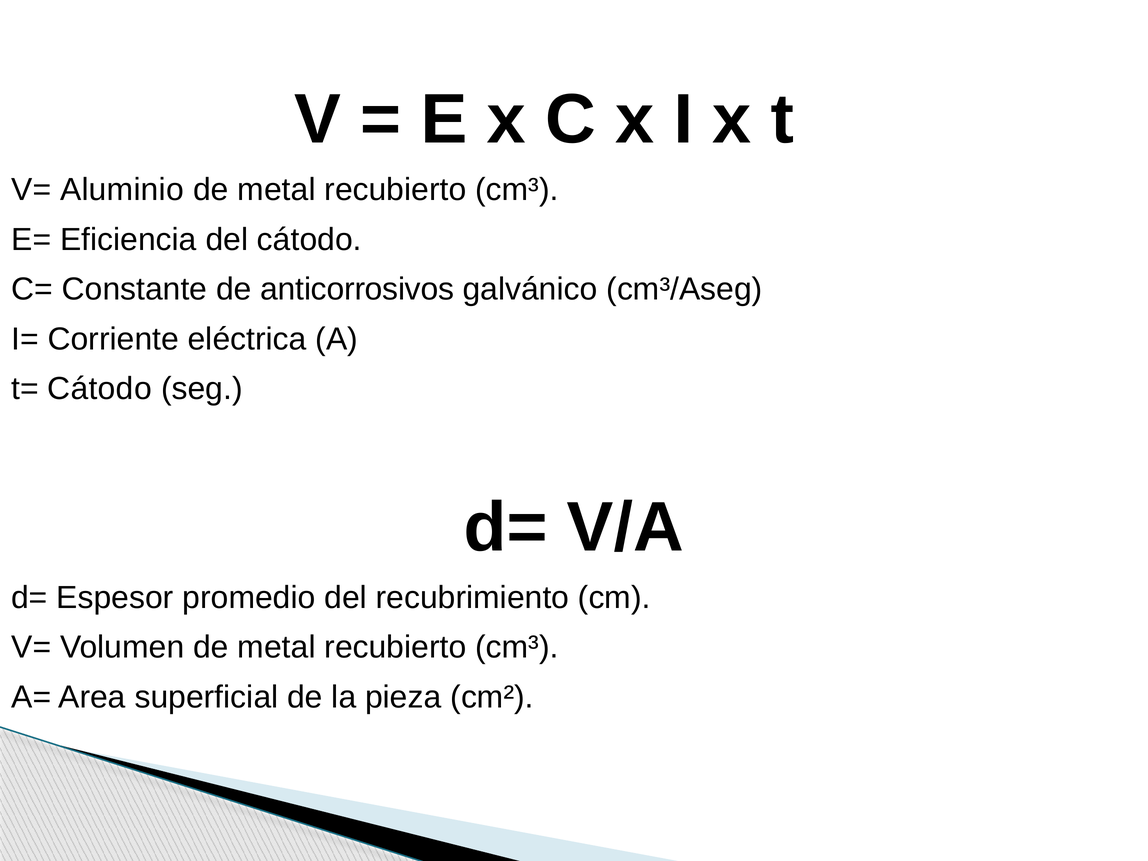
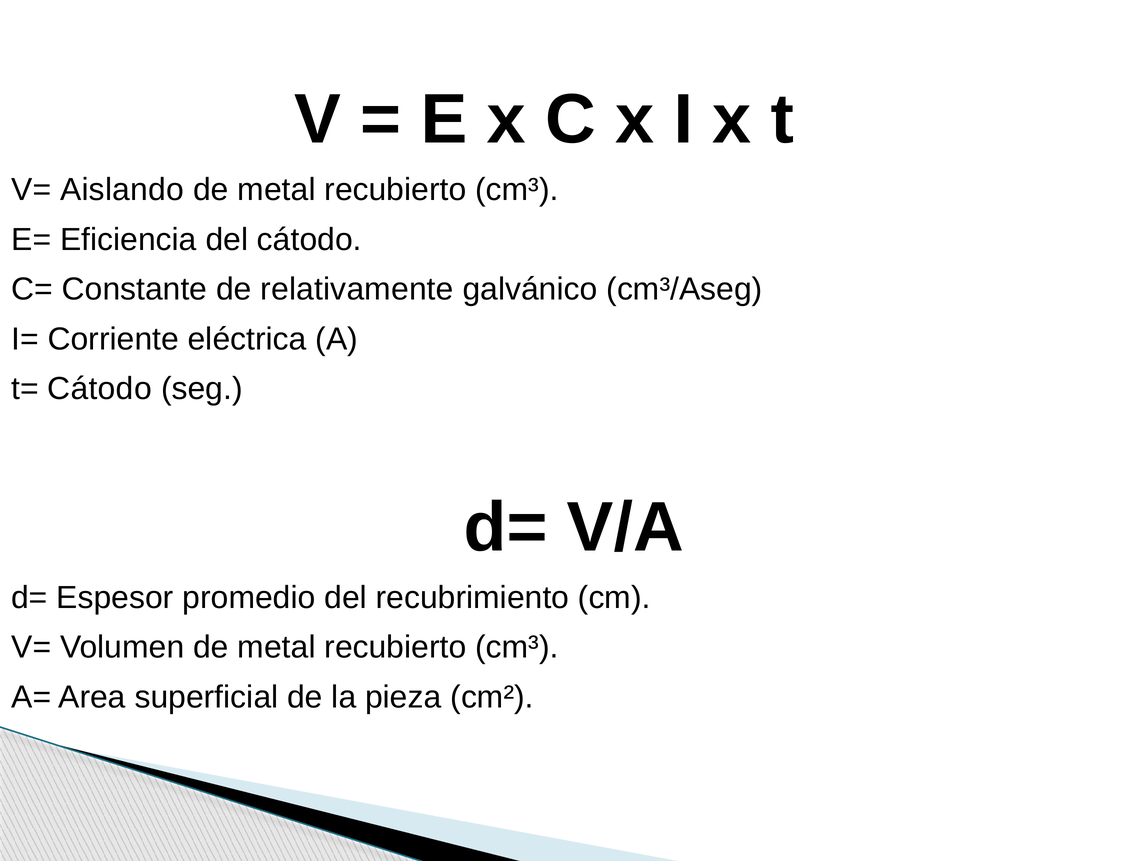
Aluminio: Aluminio -> Aislando (122, 190)
anticorrosivos: anticorrosivos -> relativamente (357, 289)
